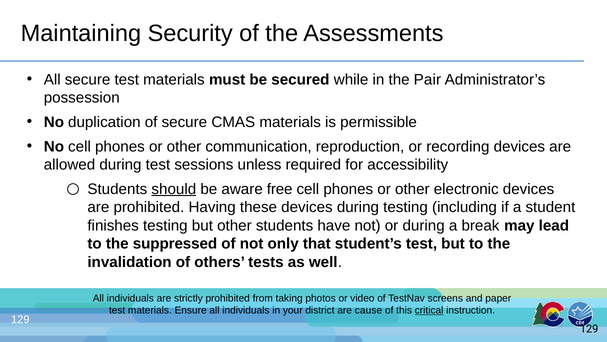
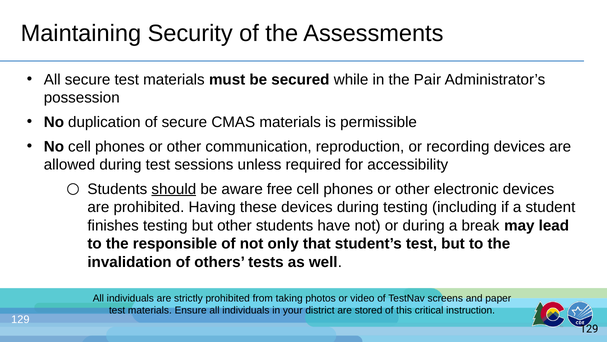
suppressed: suppressed -> responsible (175, 243)
cause: cause -> stored (369, 310)
critical underline: present -> none (429, 310)
